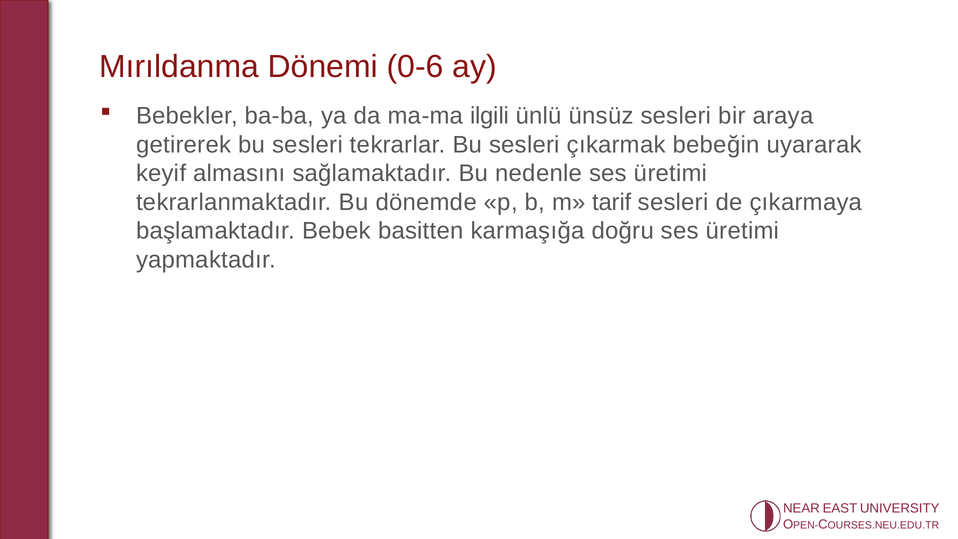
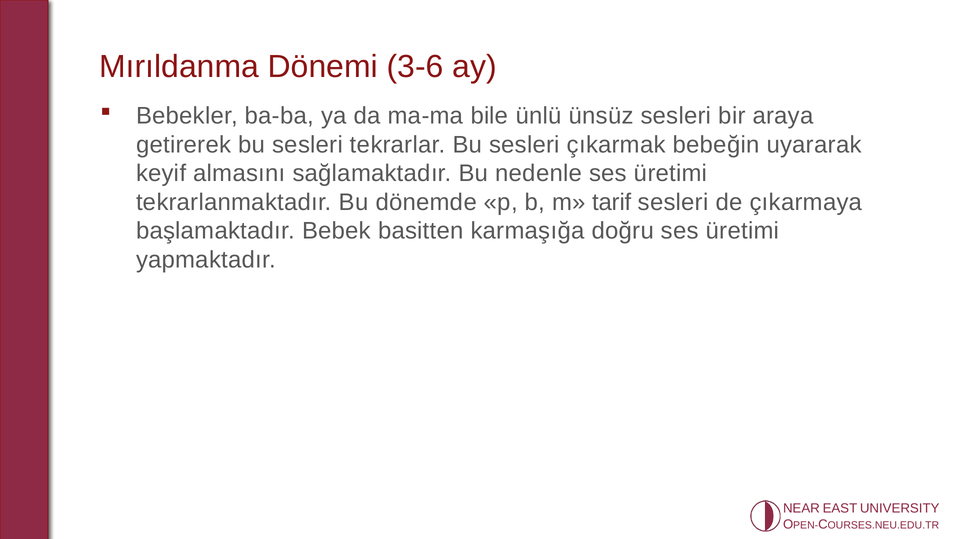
0-6: 0-6 -> 3-6 (415, 67)
ilgili: ilgili -> bile (489, 116)
